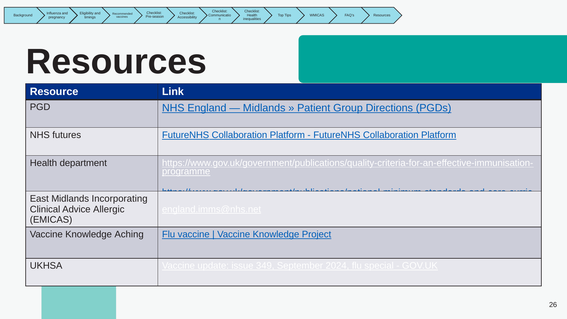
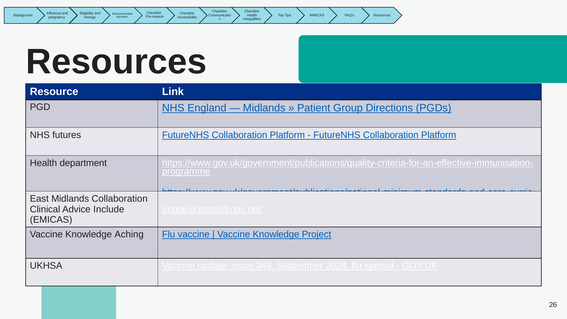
Midlands Incorporating: Incorporating -> Collaboration (120, 199)
Allergic: Allergic -> Include (109, 209)
